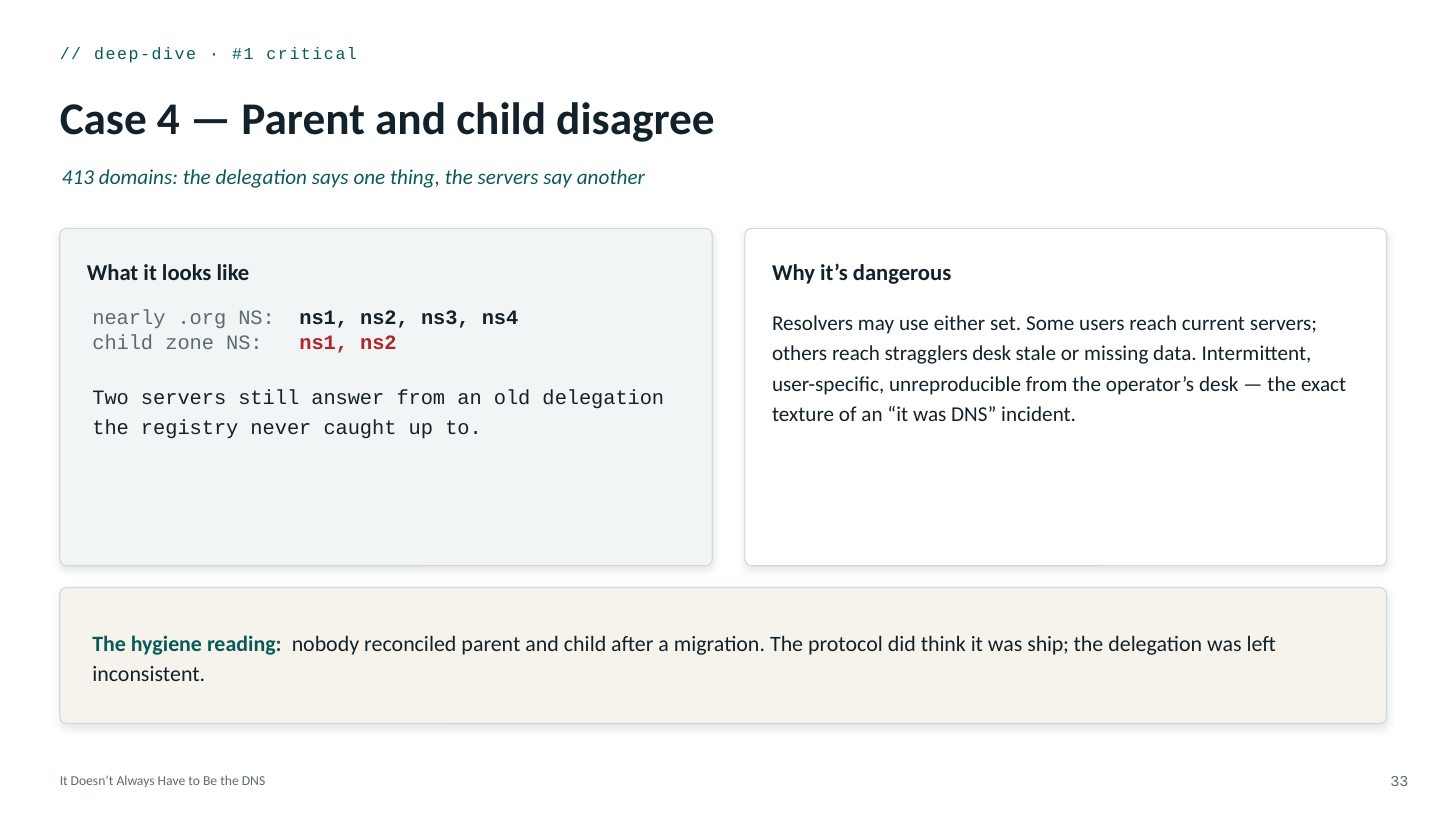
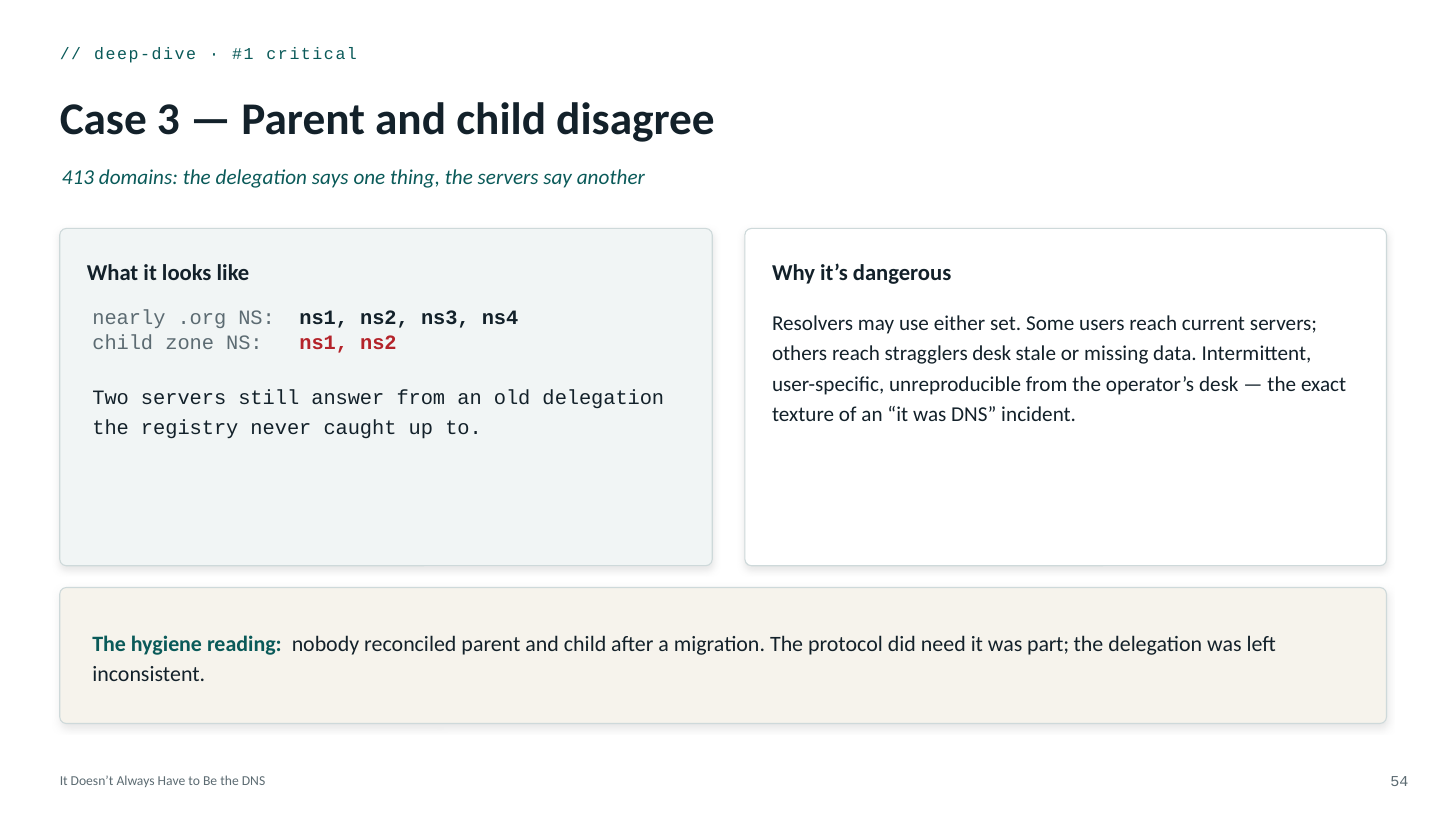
4: 4 -> 3 (168, 119)
think: think -> need (943, 644)
ship: ship -> part (1048, 644)
33: 33 -> 54 (1399, 781)
